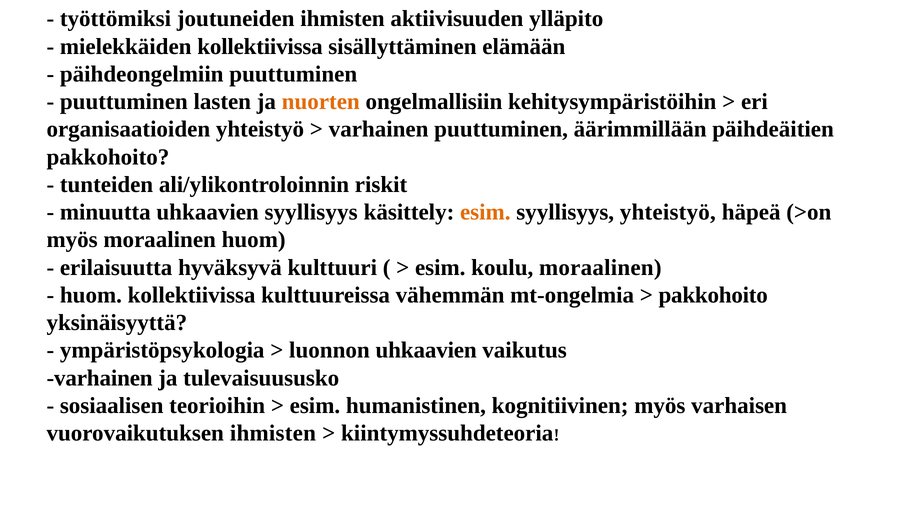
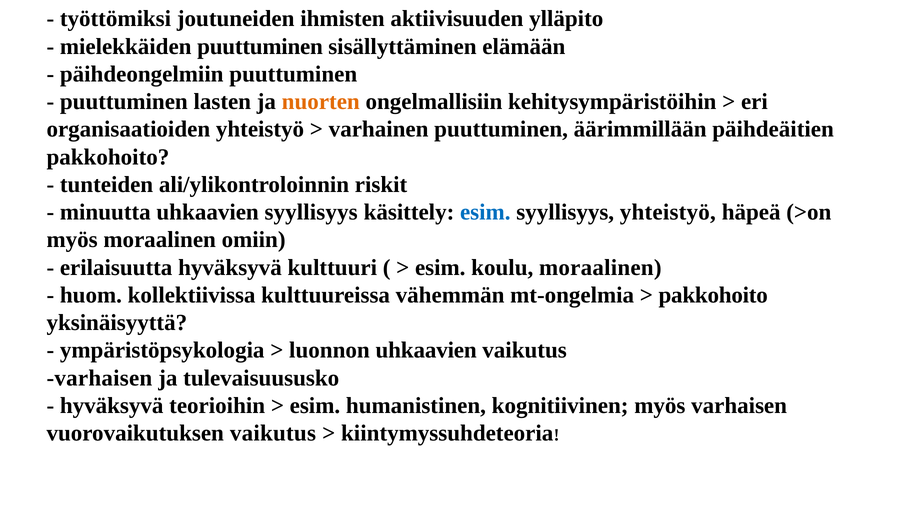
mielekkäiden kollektiivissa: kollektiivissa -> puuttuminen (260, 46)
esim colour: orange -> blue (485, 212)
moraalinen huom: huom -> omiin (254, 240)
varhainen: varhainen -> varhaisen (99, 378)
sosiaalisen: sosiaalisen -> hyväksyvä (112, 406)
vuorovaikutuksen ihmisten: ihmisten -> vaikutus (273, 433)
